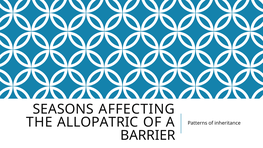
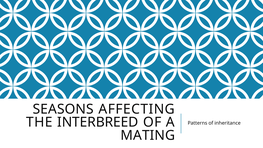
ALLOPATRIC: ALLOPATRIC -> INTERBREED (98, 122)
BARRIER: BARRIER -> MATING (148, 135)
